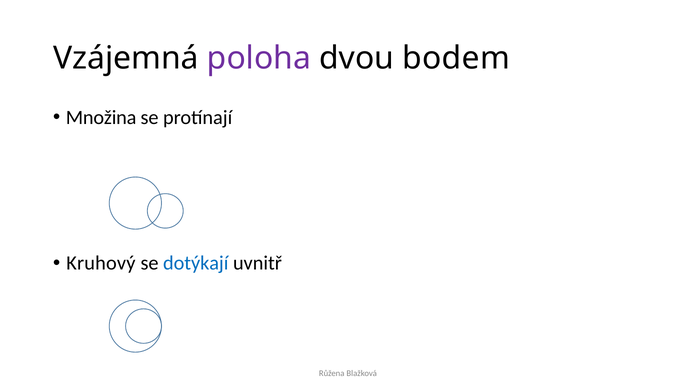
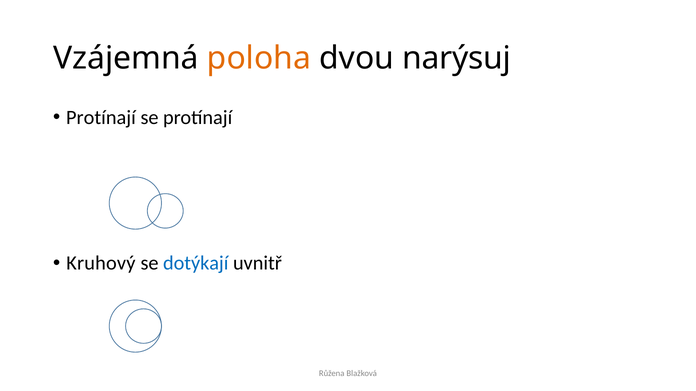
poloha colour: purple -> orange (259, 58)
bodem: bodem -> narýsuj (457, 58)
Množina: Množina -> Protínají (101, 118)
